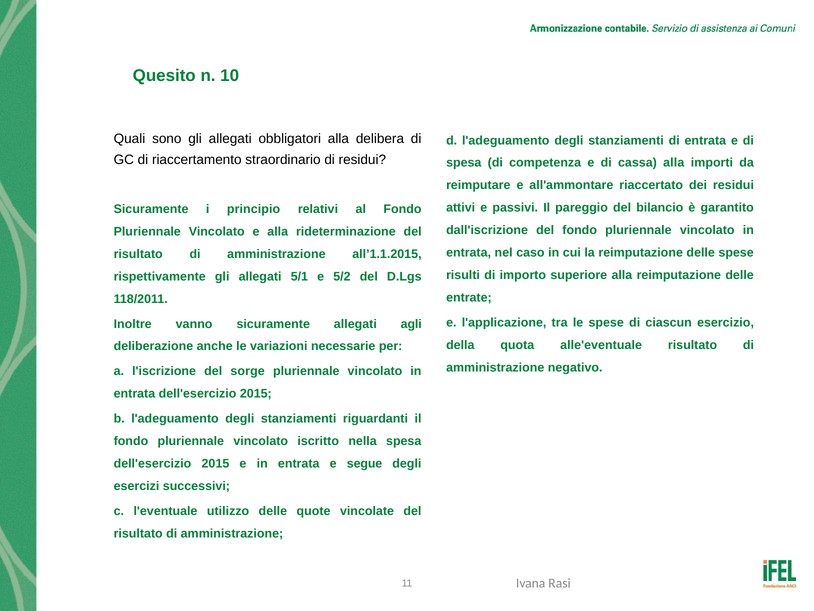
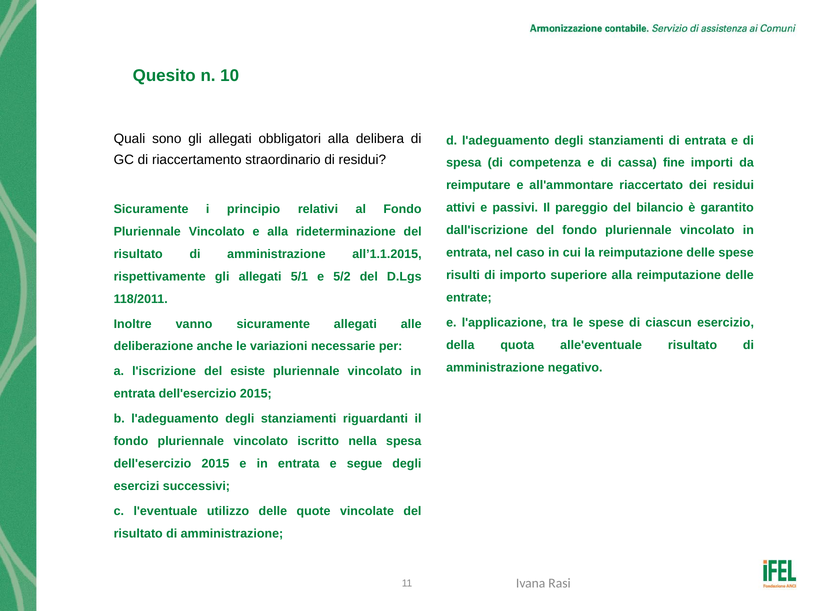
cassa alla: alla -> fine (674, 163)
agli: agli -> alle (411, 324)
sorge: sorge -> esiste (248, 371)
